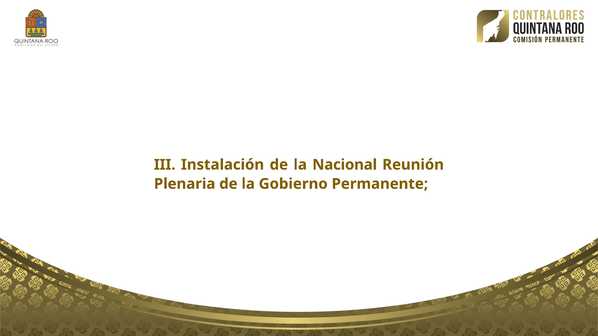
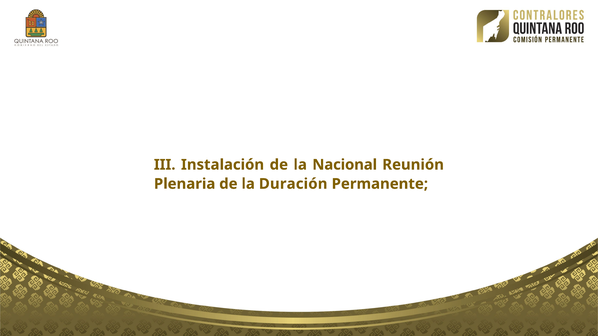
Gobierno: Gobierno -> Duración (293, 184)
